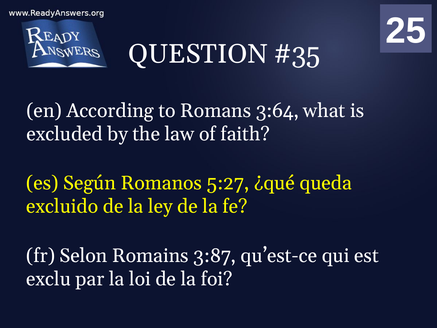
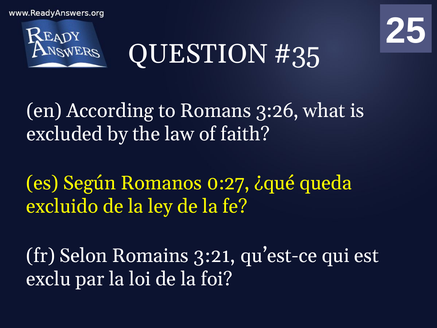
3:64: 3:64 -> 3:26 (277, 111)
5:27: 5:27 -> 0:27 (228, 183)
3:87: 3:87 -> 3:21 (215, 256)
